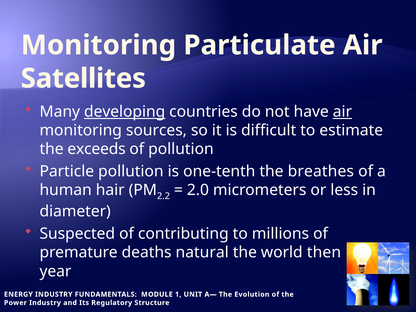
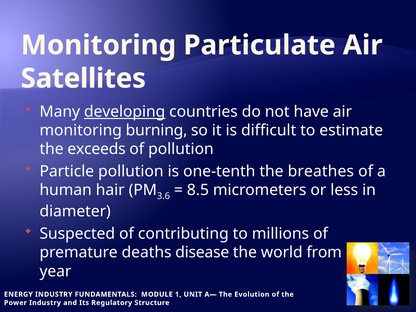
air underline: present -> none (342, 112)
sources: sources -> burning (157, 130)
2.2: 2.2 -> 3.6 (163, 196)
2.0: 2.0 -> 8.5 (198, 190)
natural: natural -> disease (202, 252)
then: then -> from (324, 252)
